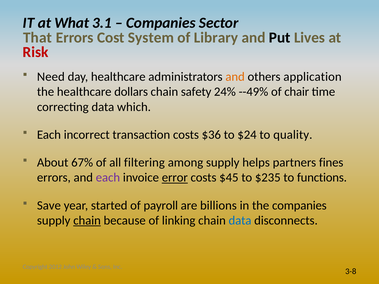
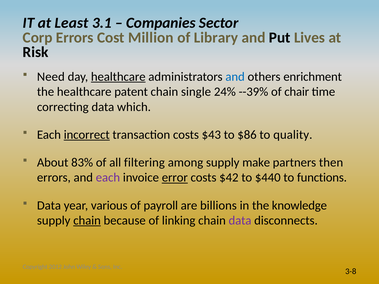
What: What -> Least (72, 23)
That: That -> Corp (38, 38)
System: System -> Million (151, 38)
Risk colour: red -> black (36, 52)
healthcare underline: none -> present (118, 77)
and colour: orange -> blue (235, 77)
application: application -> enrichment (313, 77)
dollars: dollars -> patent (131, 92)
safety: safety -> single (196, 92)
--49%: --49% -> --39% (253, 92)
incorrect underline: none -> present (87, 135)
$36: $36 -> $43 (211, 135)
$24: $24 -> $86 (247, 135)
67%: 67% -> 83% (82, 163)
helps: helps -> make (256, 163)
fines: fines -> then (331, 163)
$45: $45 -> $42 (229, 178)
$235: $235 -> $440 (268, 178)
Save: Save -> Data (49, 206)
started: started -> various (109, 206)
the companies: companies -> knowledge (299, 206)
data colour: blue -> purple (240, 221)
